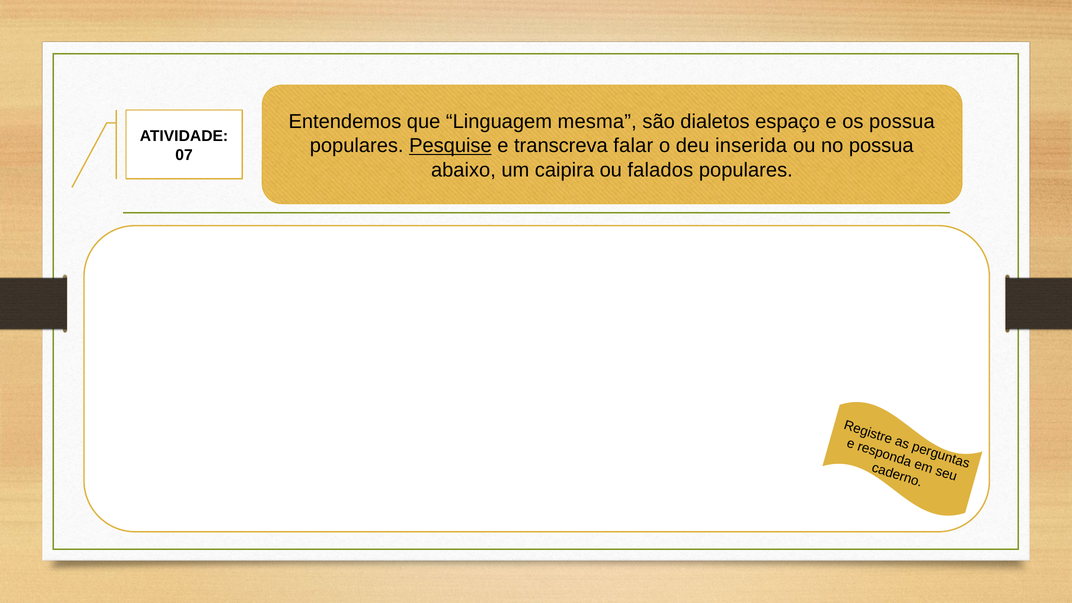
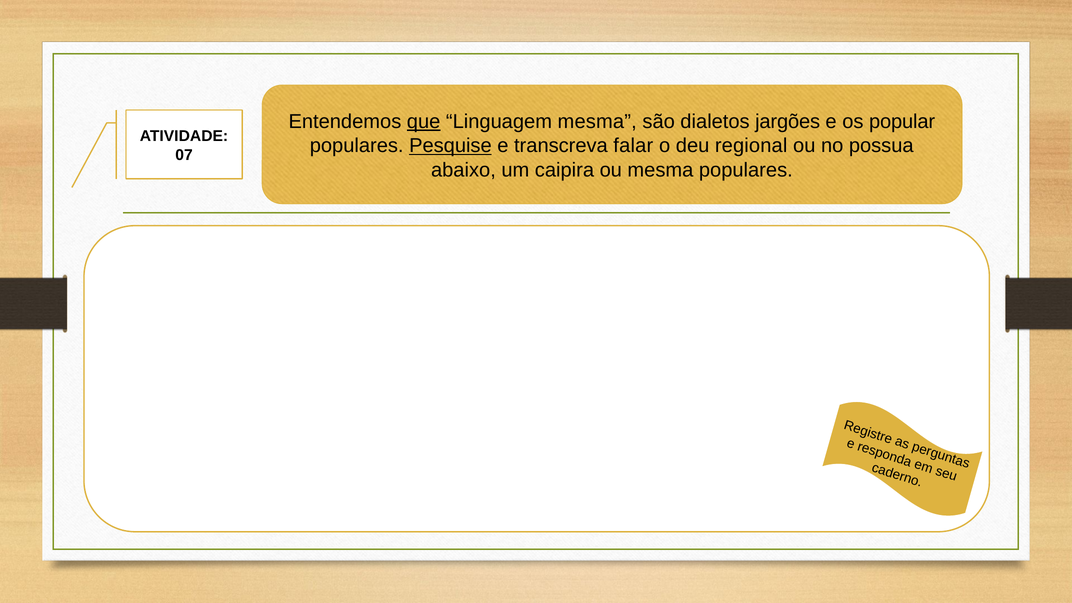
que underline: none -> present (424, 122)
espaço: espaço -> jargões (788, 122)
os possua: possua -> popular (902, 122)
inserida: inserida -> regional (751, 146)
ou falados: falados -> mesma (660, 170)
